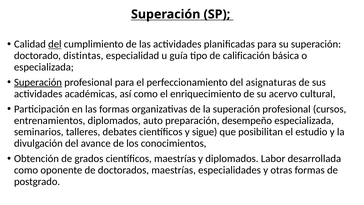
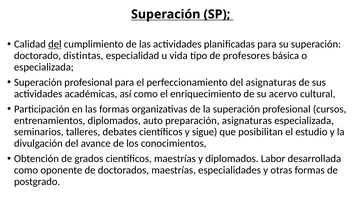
guía: guía -> vida (179, 56)
calificación: calificación -> profesores (246, 56)
Superación underline: present -> none (38, 82)
preparación desempeño: desempeño -> asignaturas (247, 120)
